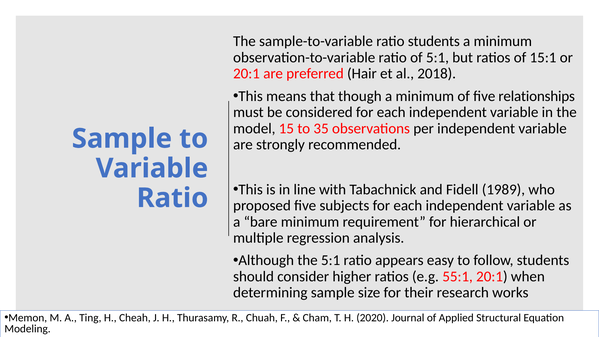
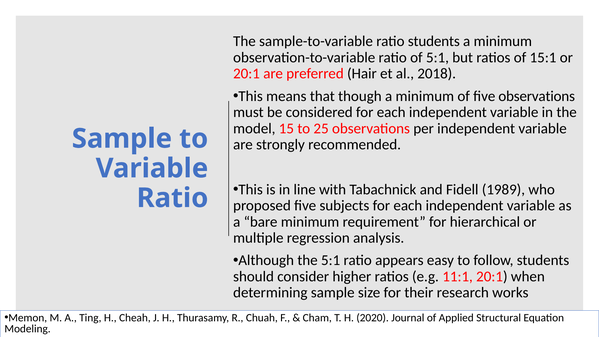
five relationships: relationships -> observations (537, 96)
35: 35 -> 25 (321, 128)
55:1: 55:1 -> 11:1 (458, 276)
